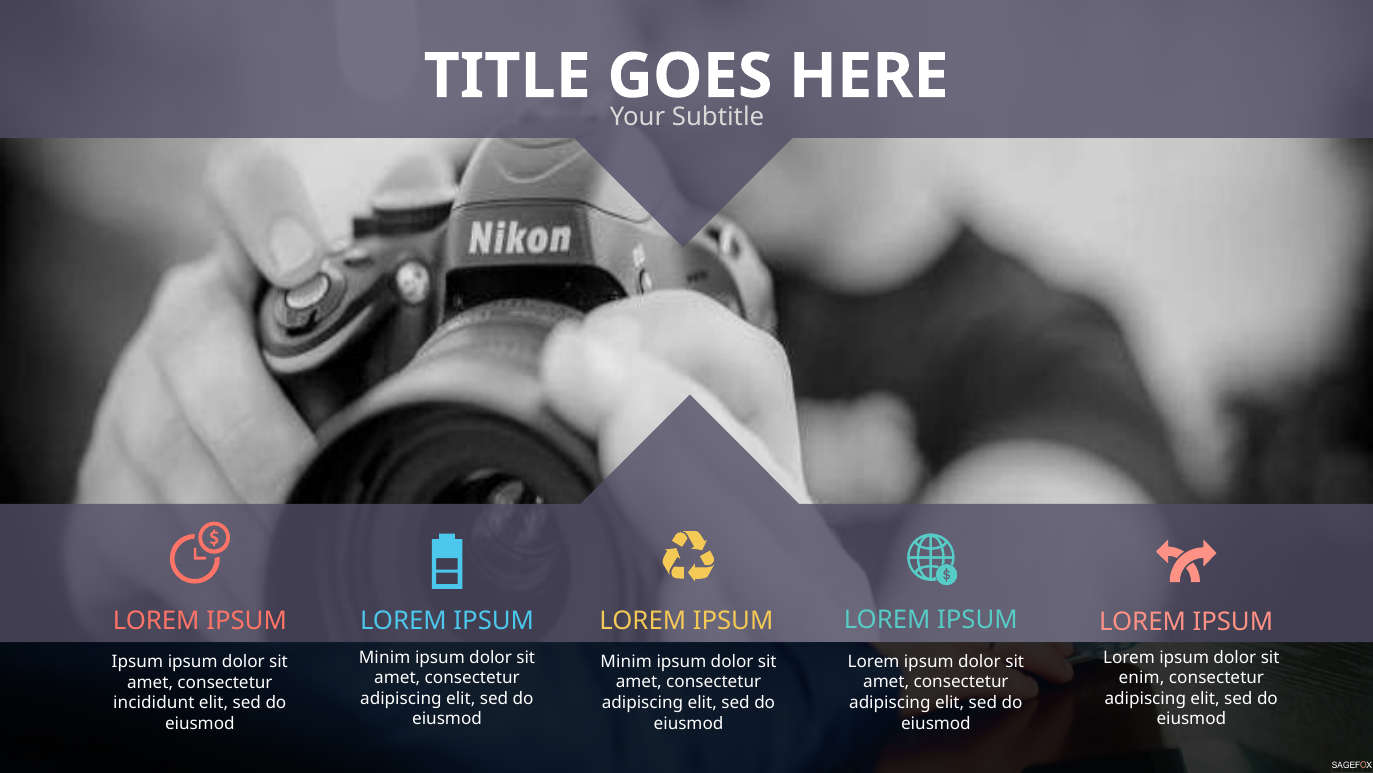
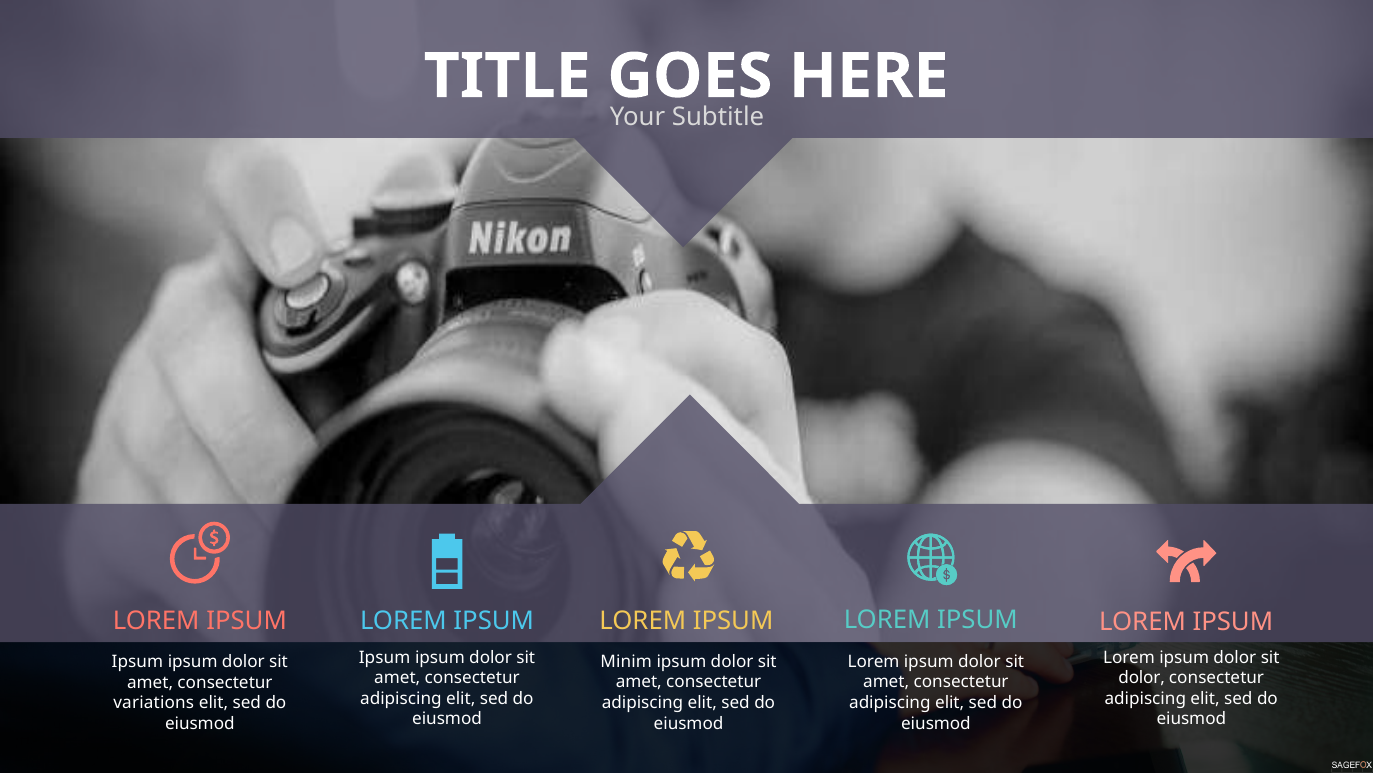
Minim: Minim -> Ipsum (385, 657)
enim: enim -> dolor (1142, 677)
incididunt: incididunt -> variations (154, 703)
